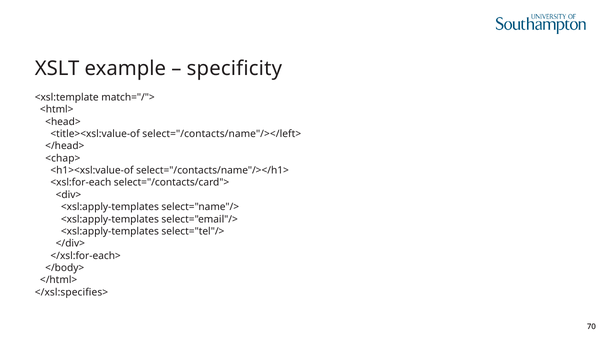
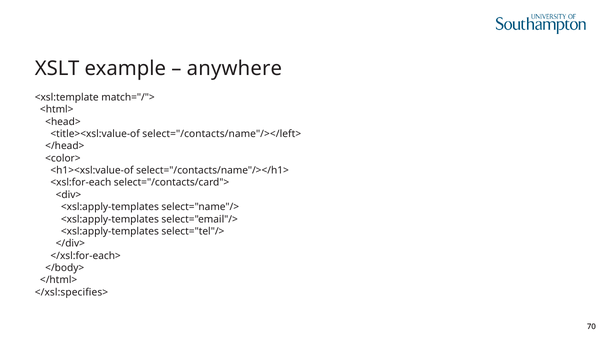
specificity: specificity -> anywhere (234, 68)
<chap>: <chap> -> <color> (63, 158)
